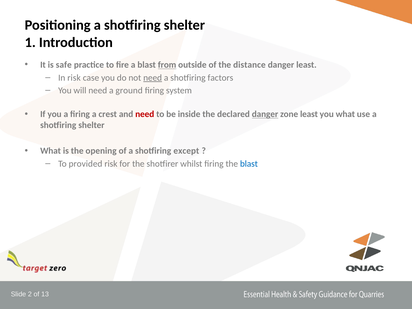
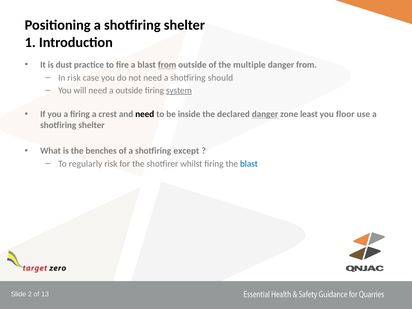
safe: safe -> dust (64, 65)
distance: distance -> multiple (249, 65)
danger least: least -> from (306, 65)
need underline: present -> none (153, 78)
factors: factors -> should (220, 78)
a ground: ground -> outside (129, 90)
system underline: none -> present (179, 90)
need colour: red -> black (145, 114)
you what: what -> floor (345, 114)
opening: opening -> benches (101, 151)
provided: provided -> regularly (86, 164)
